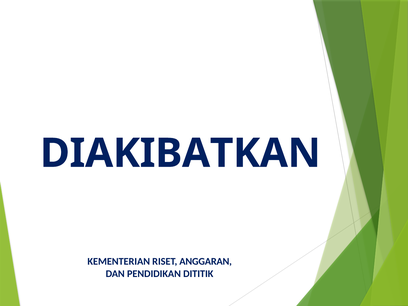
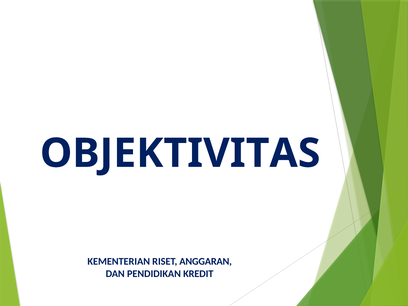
DIAKIBATKAN: DIAKIBATKAN -> OBJEKTIVITAS (180, 153)
DITITIK: DITITIK -> KREDIT (198, 274)
